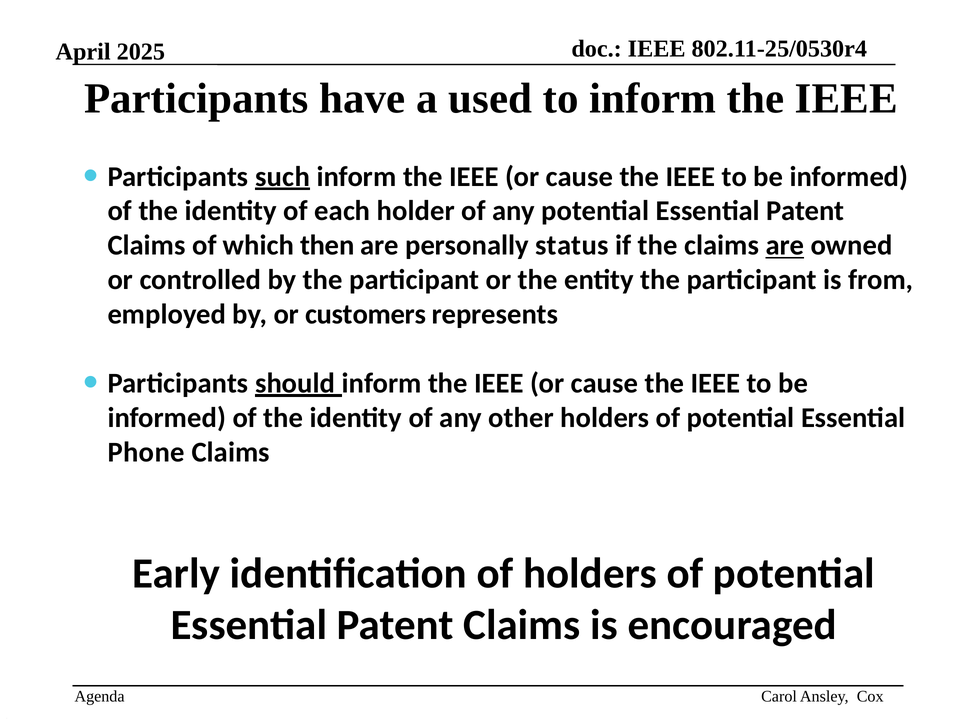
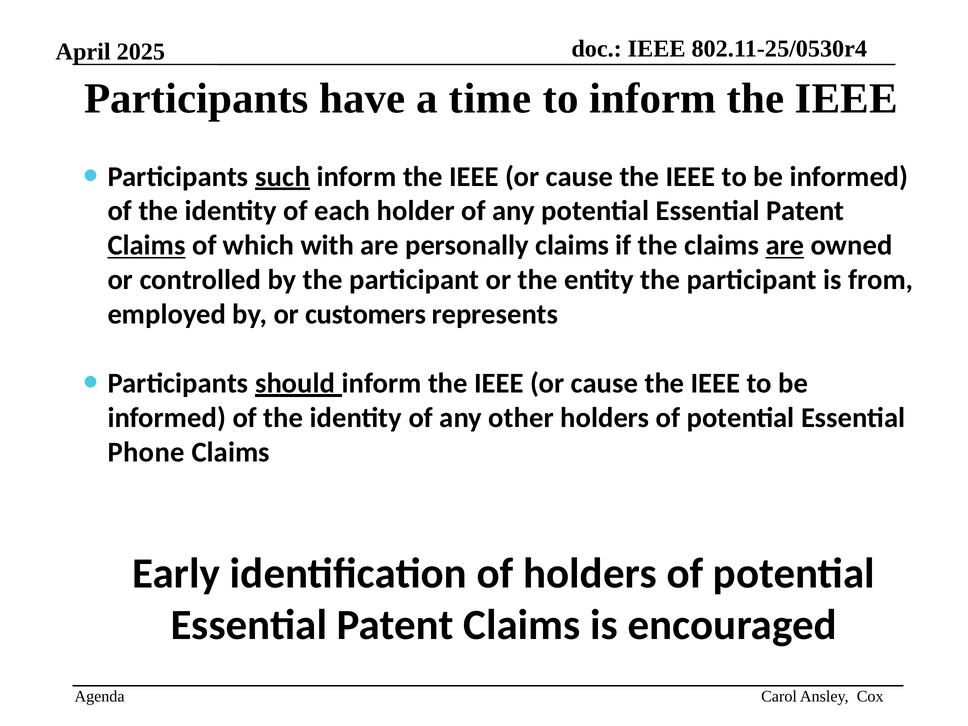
used: used -> time (490, 99)
Claims underline: none -> present (147, 245)
then: then -> with (327, 245)
personally status: status -> claims (572, 245)
